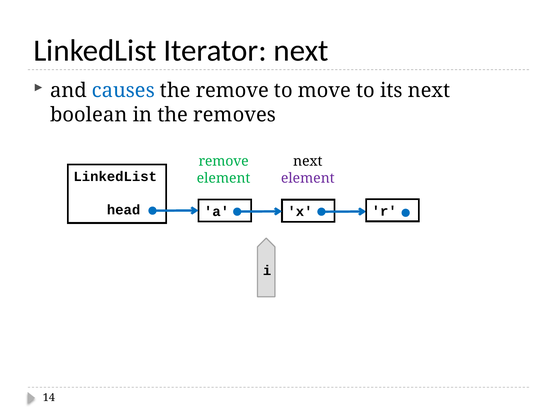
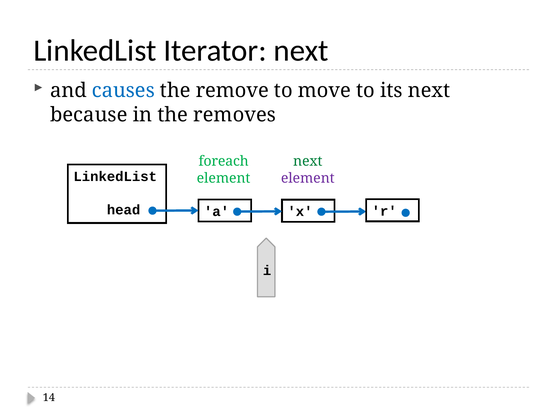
boolean: boolean -> because (89, 115)
remove: remove -> foreach (224, 161)
next colour: black -> green (308, 161)
